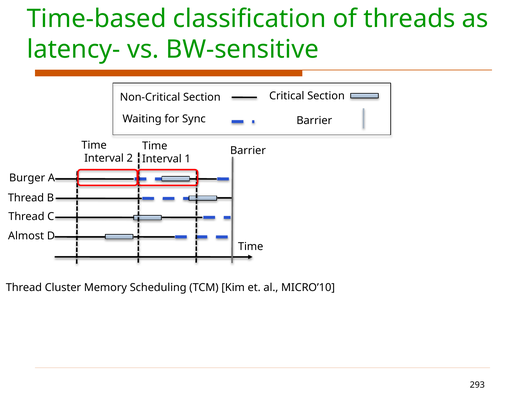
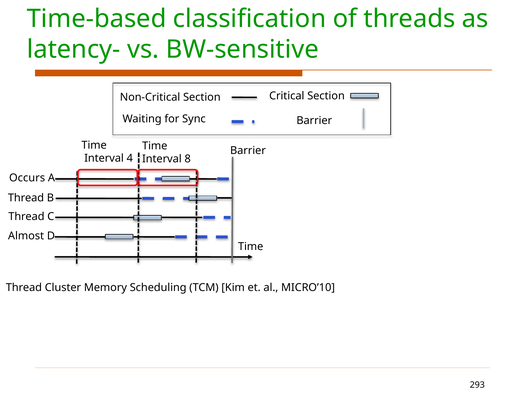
2: 2 -> 4 (130, 158)
1: 1 -> 8 (188, 159)
Burger: Burger -> Occurs (27, 178)
